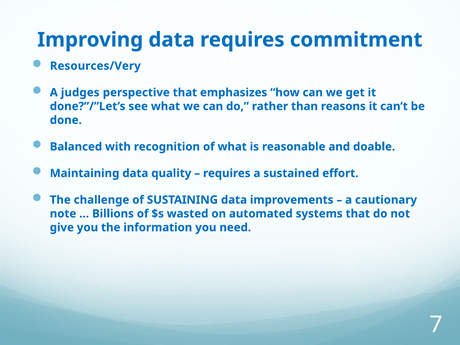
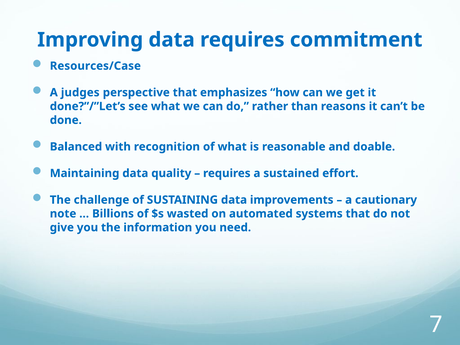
Resources/Very: Resources/Very -> Resources/Case (95, 66)
